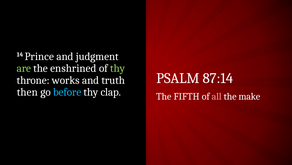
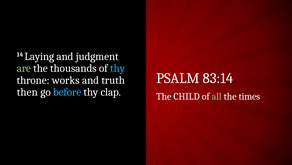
Prince: Prince -> Laying (39, 56)
enshrined: enshrined -> thousands (73, 68)
thy colour: light green -> light blue (118, 68)
87:14: 87:14 -> 83:14 (218, 78)
FIFTH: FIFTH -> CHILD (187, 96)
all colour: pink -> light green (217, 96)
make: make -> times (249, 96)
